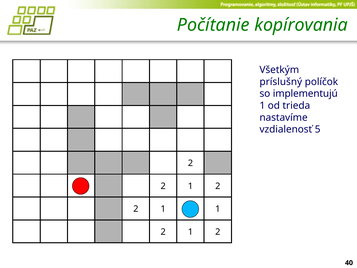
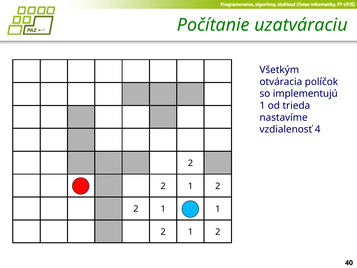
kopírovania: kopírovania -> uzatváraciu (301, 25)
príslušný: príslušný -> otváracia (281, 82)
5: 5 -> 4 (318, 129)
